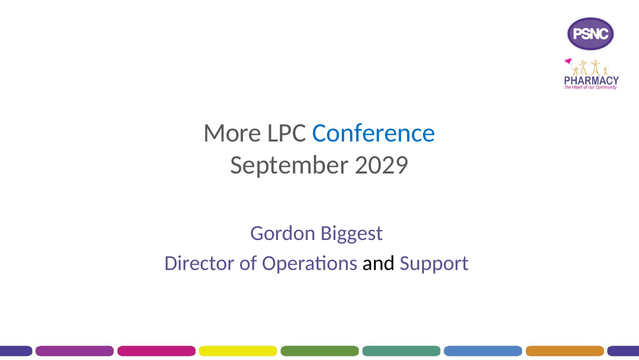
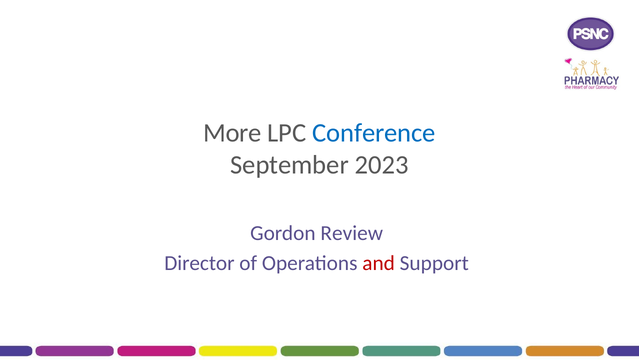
2029: 2029 -> 2023 (382, 165)
Biggest: Biggest -> Review (352, 233)
and colour: black -> red (379, 263)
